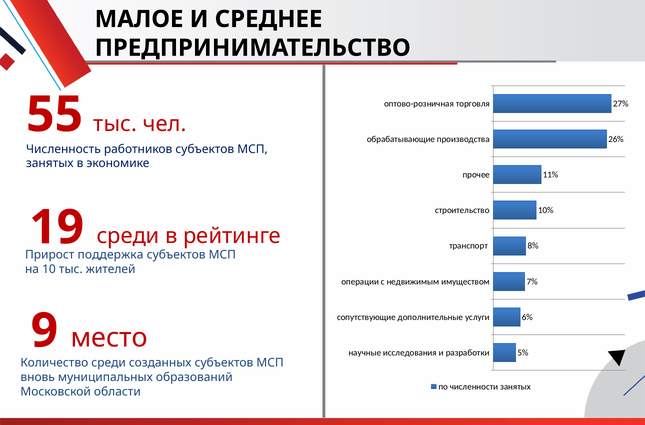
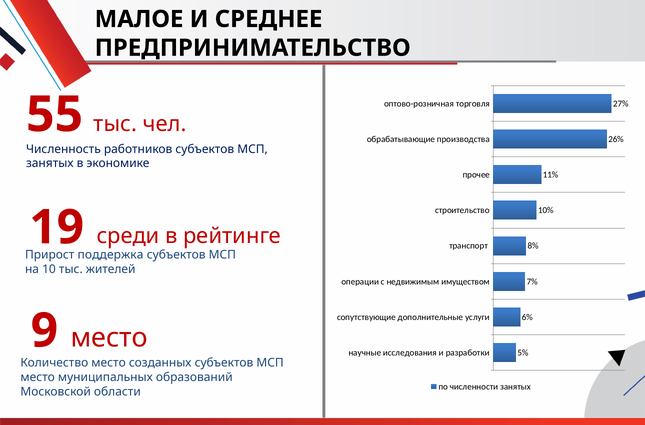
среди: среди -> место (109, 362)
вновь: вновь -> место (38, 377)
